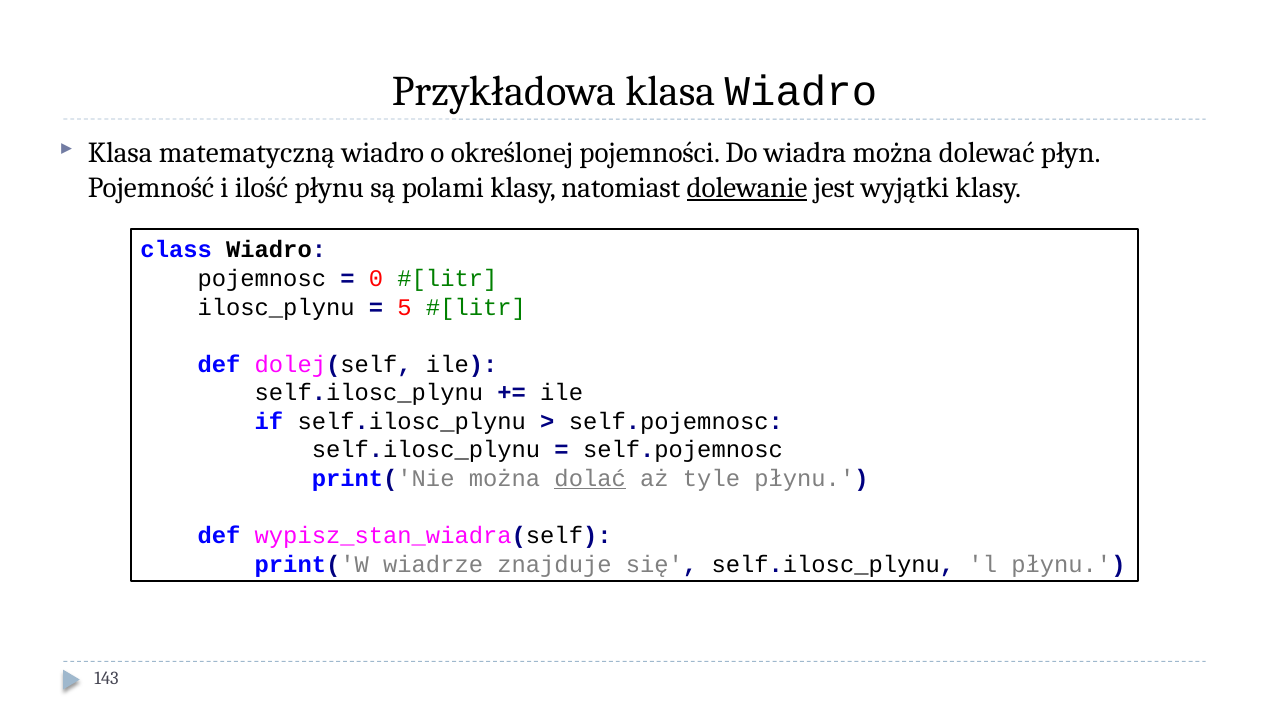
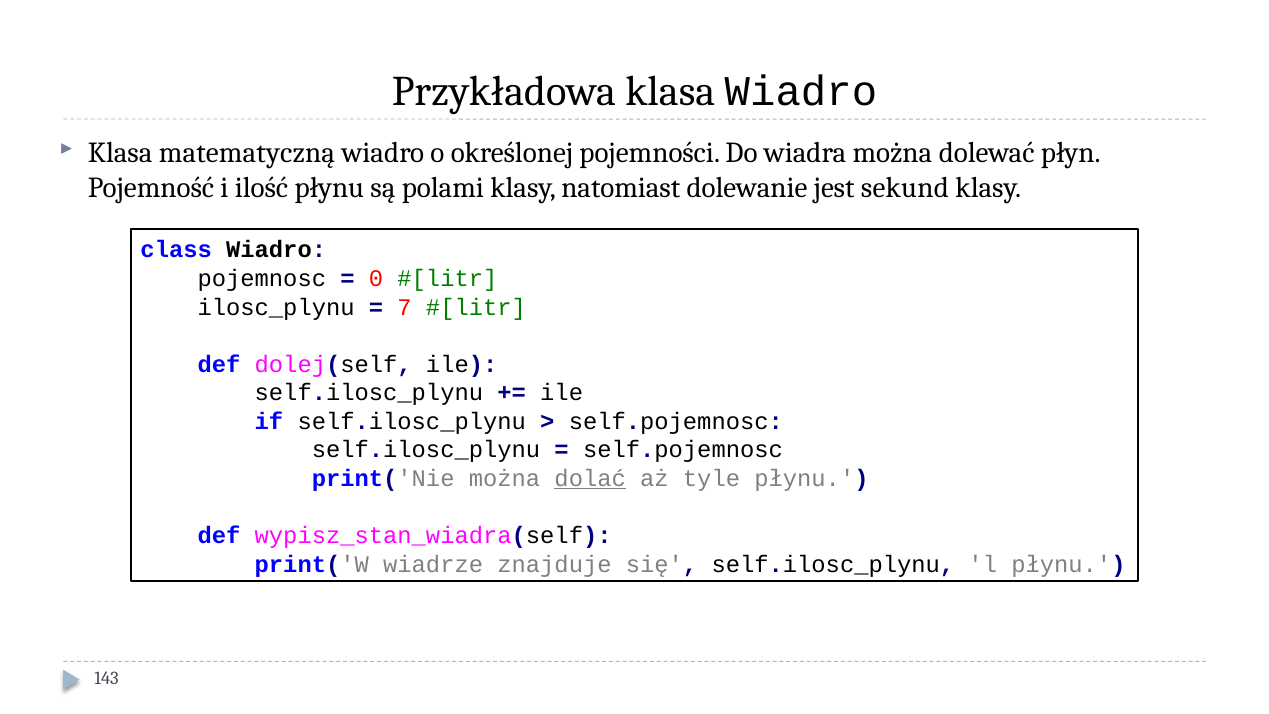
dolewanie underline: present -> none (747, 188)
wyjątki: wyjątki -> sekund (905, 188)
5: 5 -> 7 (405, 307)
